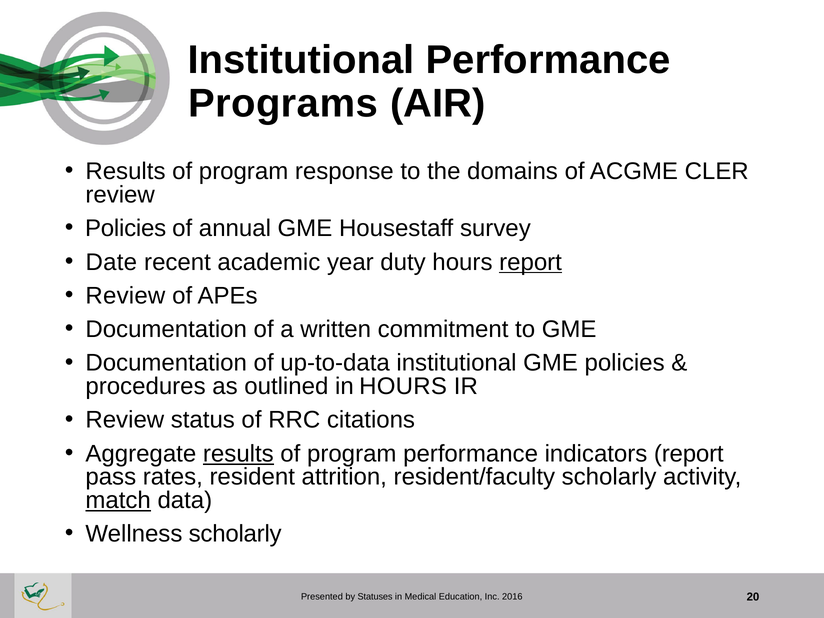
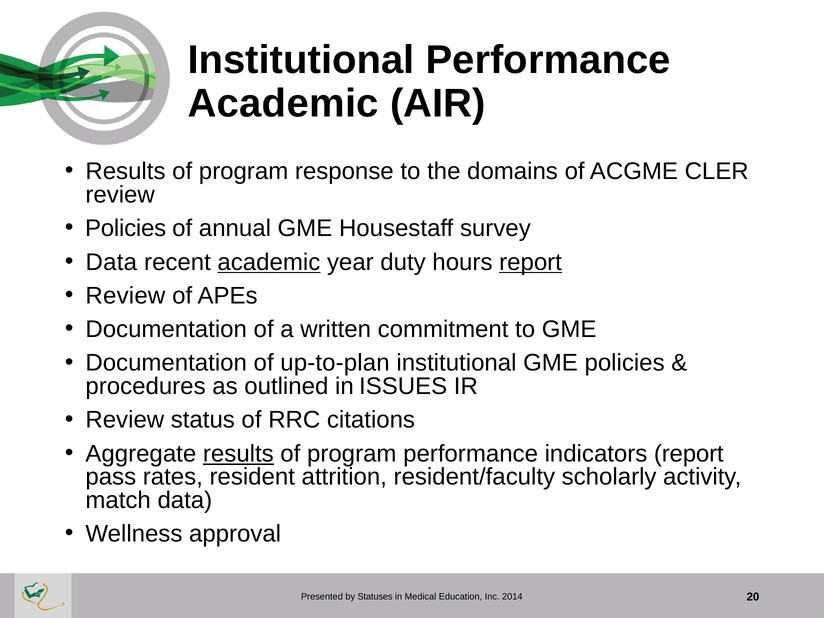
Programs: Programs -> Academic (283, 103)
Date: Date -> Data (111, 262)
academic underline: none -> present (269, 262)
up-to-data: up-to-data -> up-to-plan (335, 363)
in HOURS: HOURS -> ISSUES (403, 386)
match underline: present -> none (118, 500)
Wellness scholarly: scholarly -> approval (235, 534)
2016: 2016 -> 2014 (512, 597)
